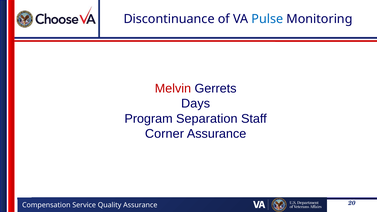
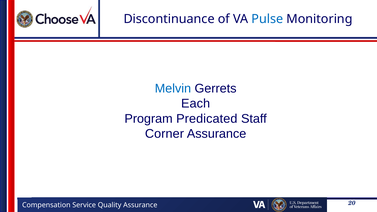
Melvin colour: red -> blue (173, 89)
Days: Days -> Each (196, 104)
Separation: Separation -> Predicated (207, 119)
